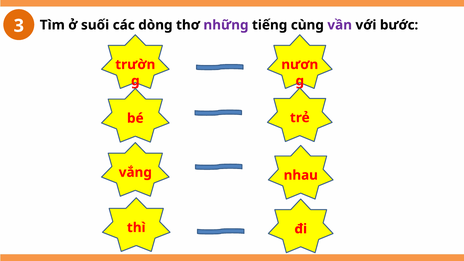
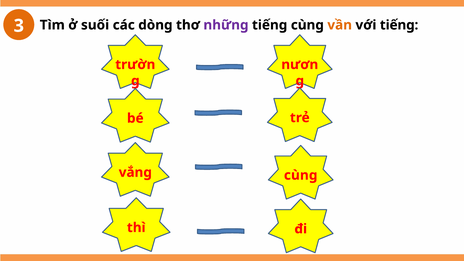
vần colour: purple -> orange (340, 25)
với bước: bước -> tiếng (399, 25)
vắng nhau: nhau -> cùng (301, 175)
